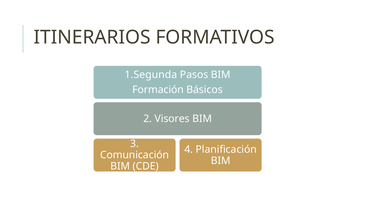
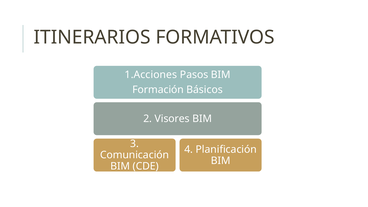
1.Segunda: 1.Segunda -> 1.Acciones (151, 75)
